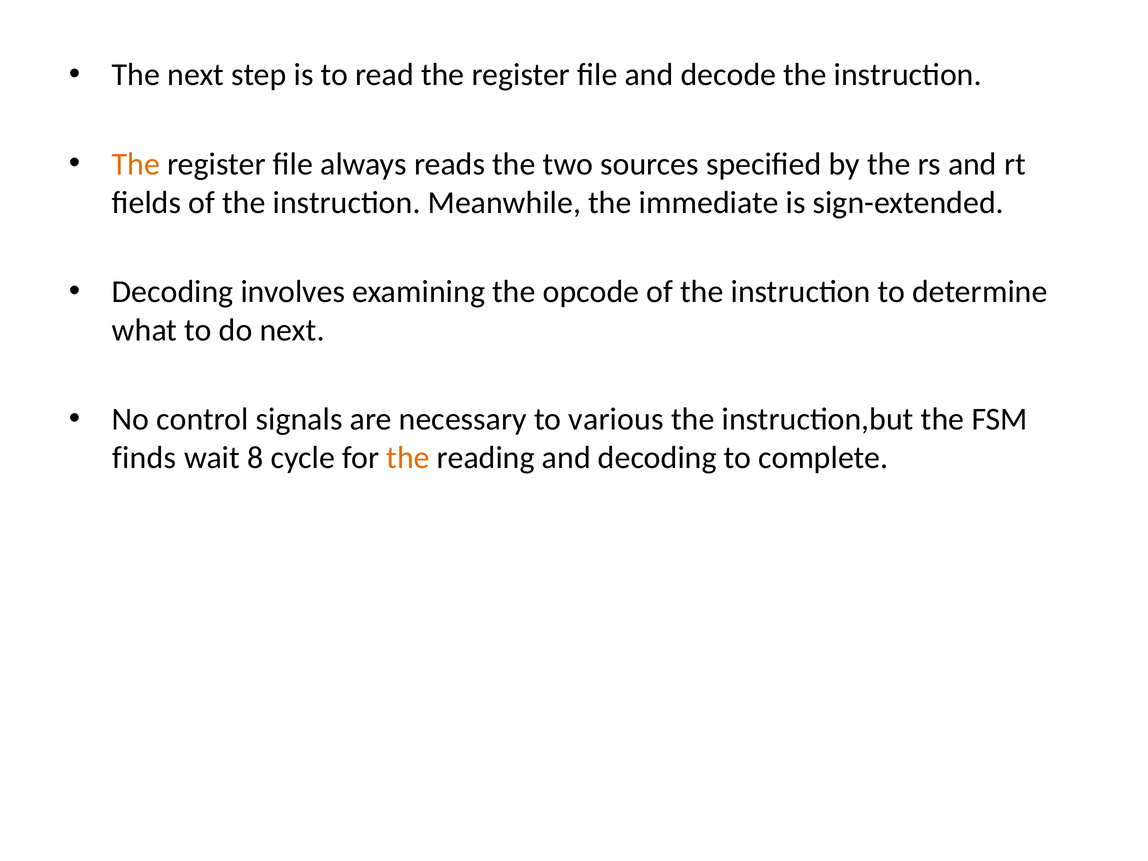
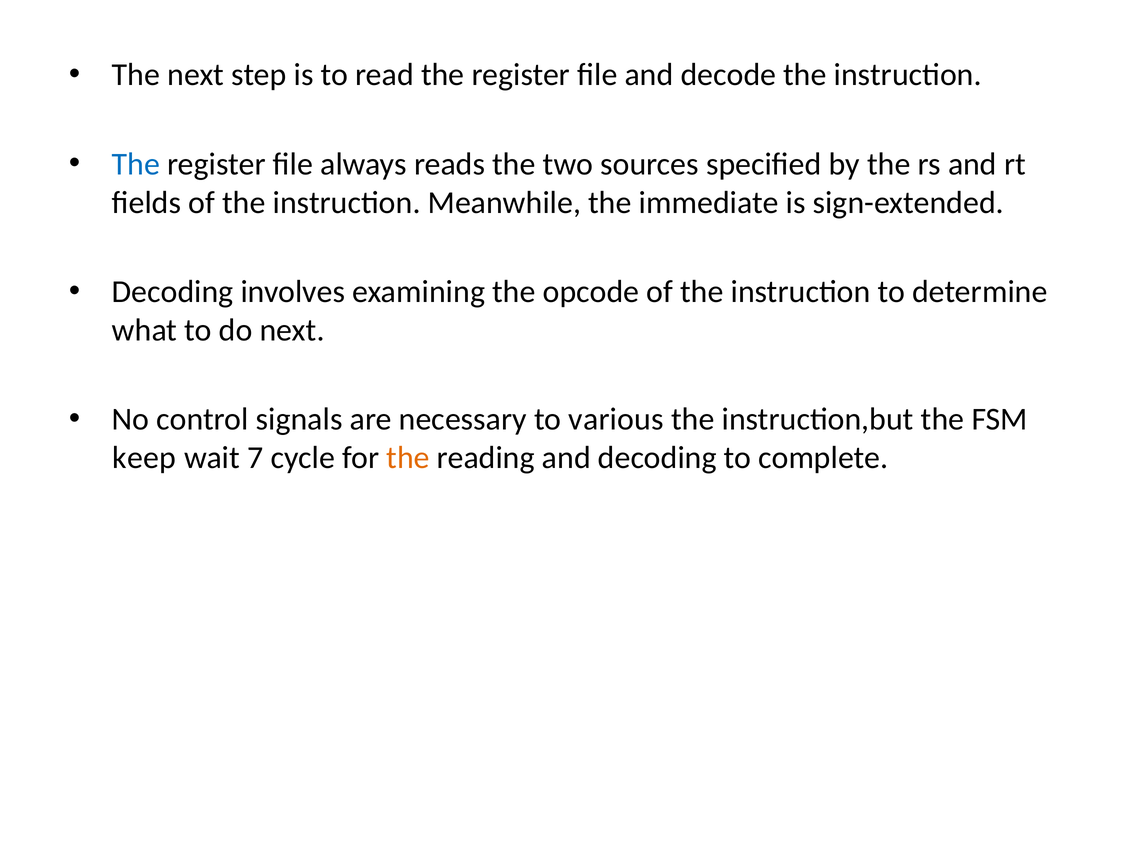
The colour: orange -> blue (136, 164)
finds: finds -> keep (144, 458)
8: 8 -> 7 (255, 458)
